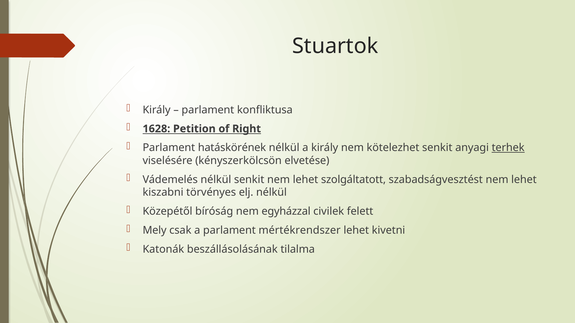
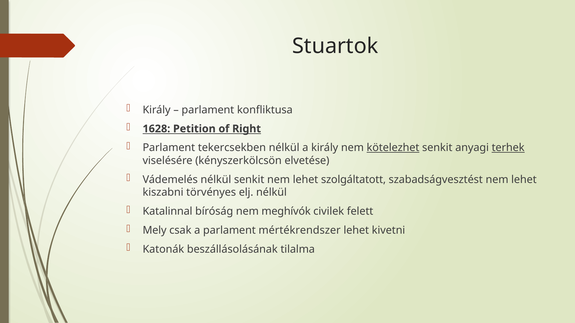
hatáskörének: hatáskörének -> tekercsekben (232, 148)
kötelezhet underline: none -> present (393, 148)
Közepétől: Közepétől -> Katalinnal (168, 212)
egyházzal: egyházzal -> meghívók (286, 212)
